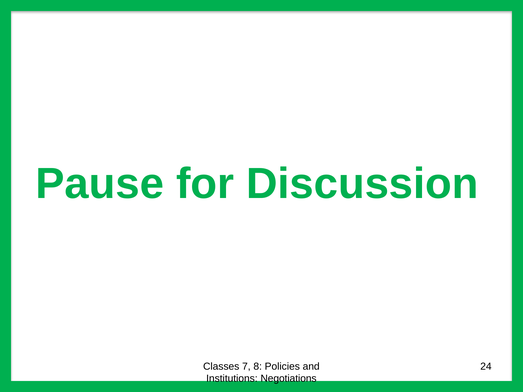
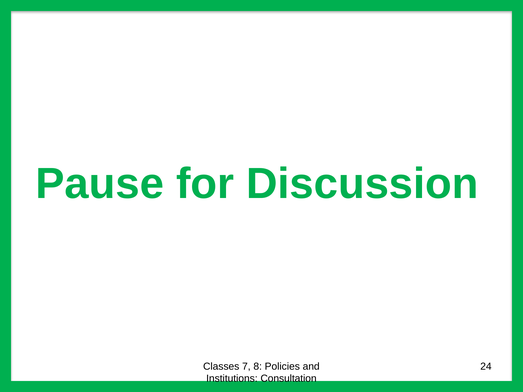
Negotiations: Negotiations -> Consultation (289, 379)
